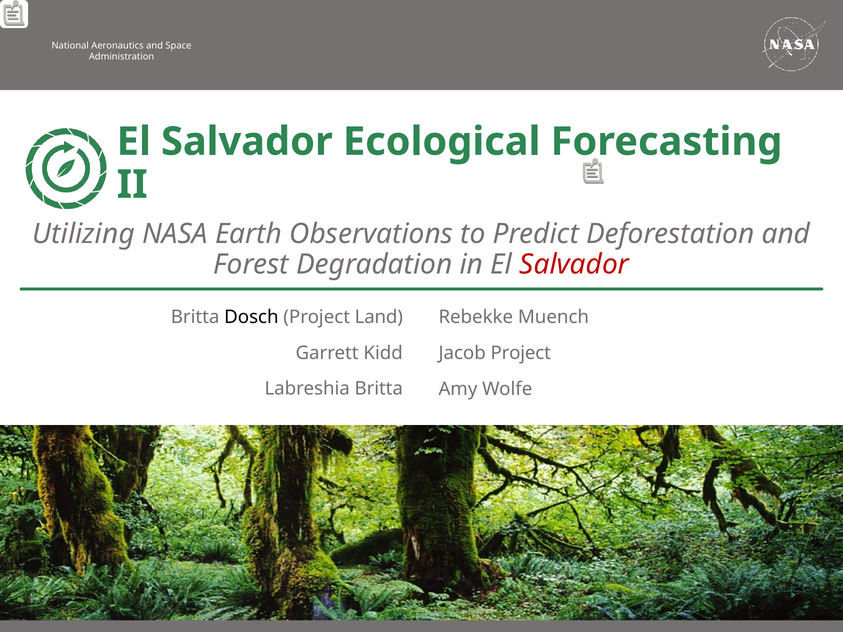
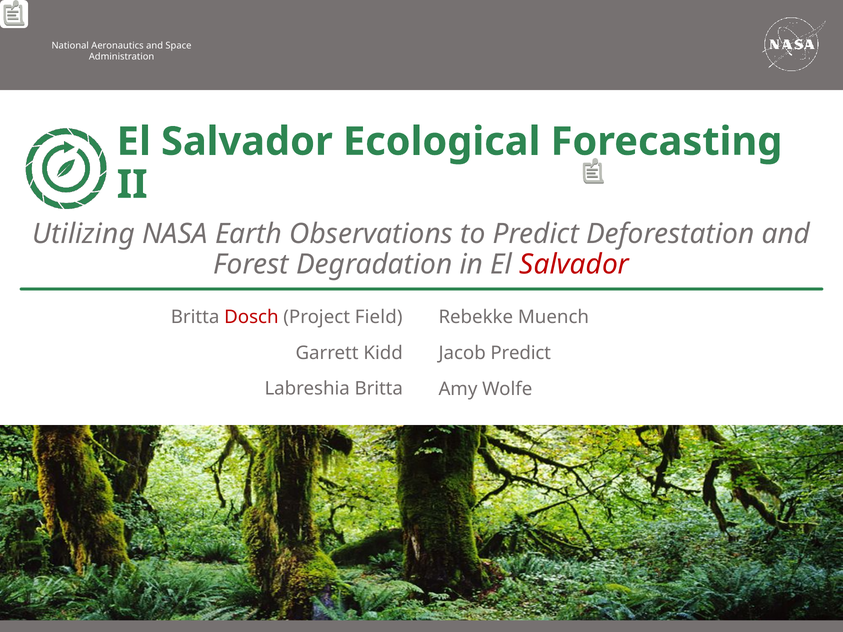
Dosch colour: black -> red (251, 317)
Land: Land -> Field (379, 317)
Jacob Project: Project -> Predict (521, 353)
